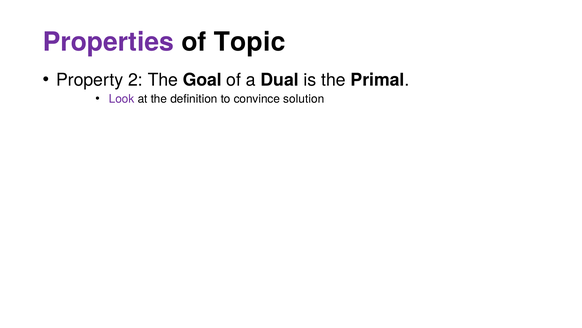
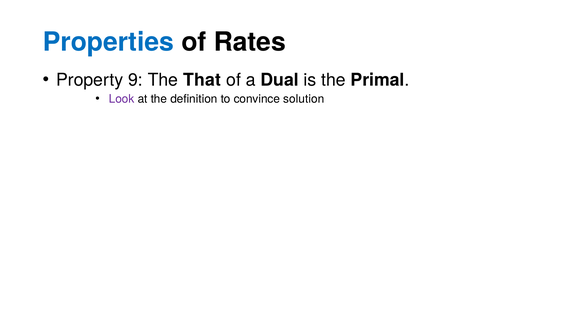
Properties colour: purple -> blue (108, 42)
Topic: Topic -> Rates (250, 42)
2: 2 -> 9 (135, 80)
Goal: Goal -> That (202, 80)
